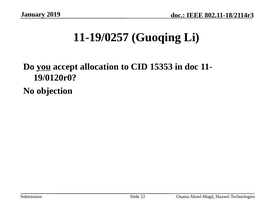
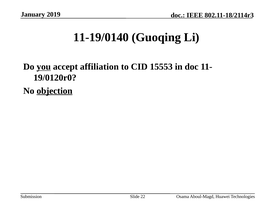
11-19/0257: 11-19/0257 -> 11-19/0140 (101, 37)
allocation: allocation -> affiliation (99, 67)
15353: 15353 -> 15553 (161, 67)
objection underline: none -> present (55, 91)
